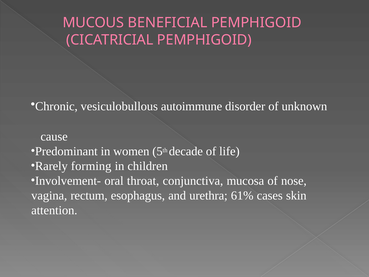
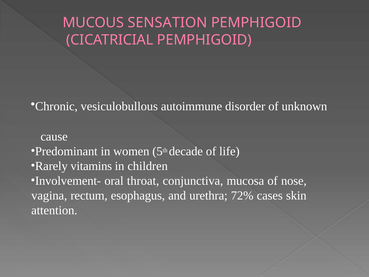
BENEFICIAL: BENEFICIAL -> SENSATION (167, 23)
forming: forming -> vitamins (91, 166)
61%: 61% -> 72% (242, 195)
